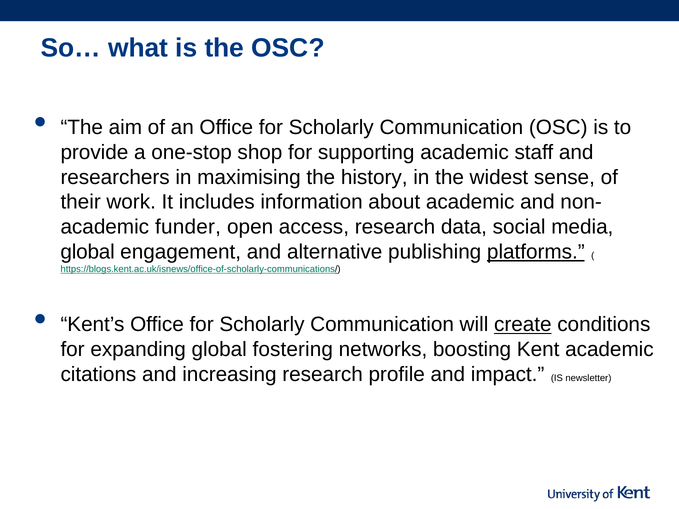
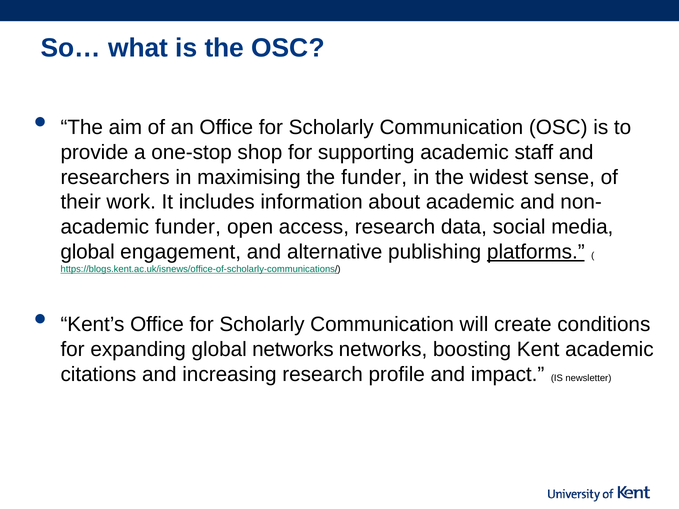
the history: history -> funder (374, 177)
create underline: present -> none (523, 325)
global fostering: fostering -> networks (293, 350)
